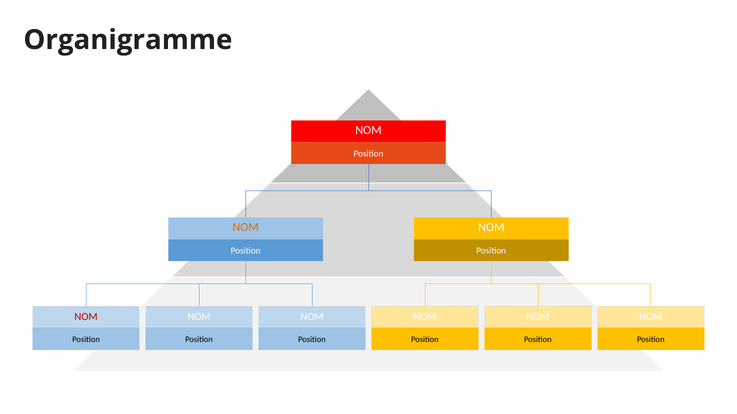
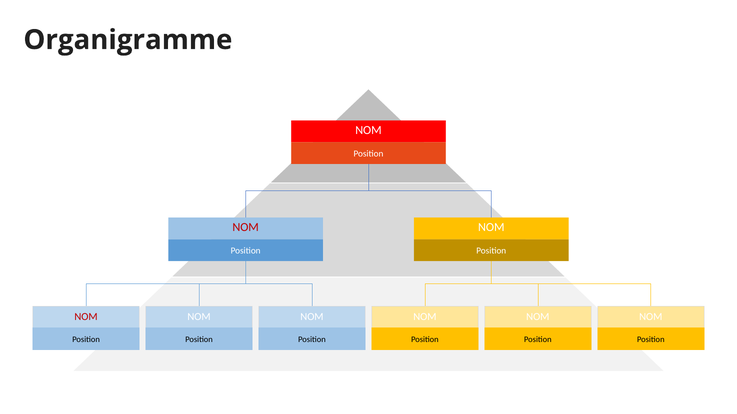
NOM colour: orange -> red (246, 228)
